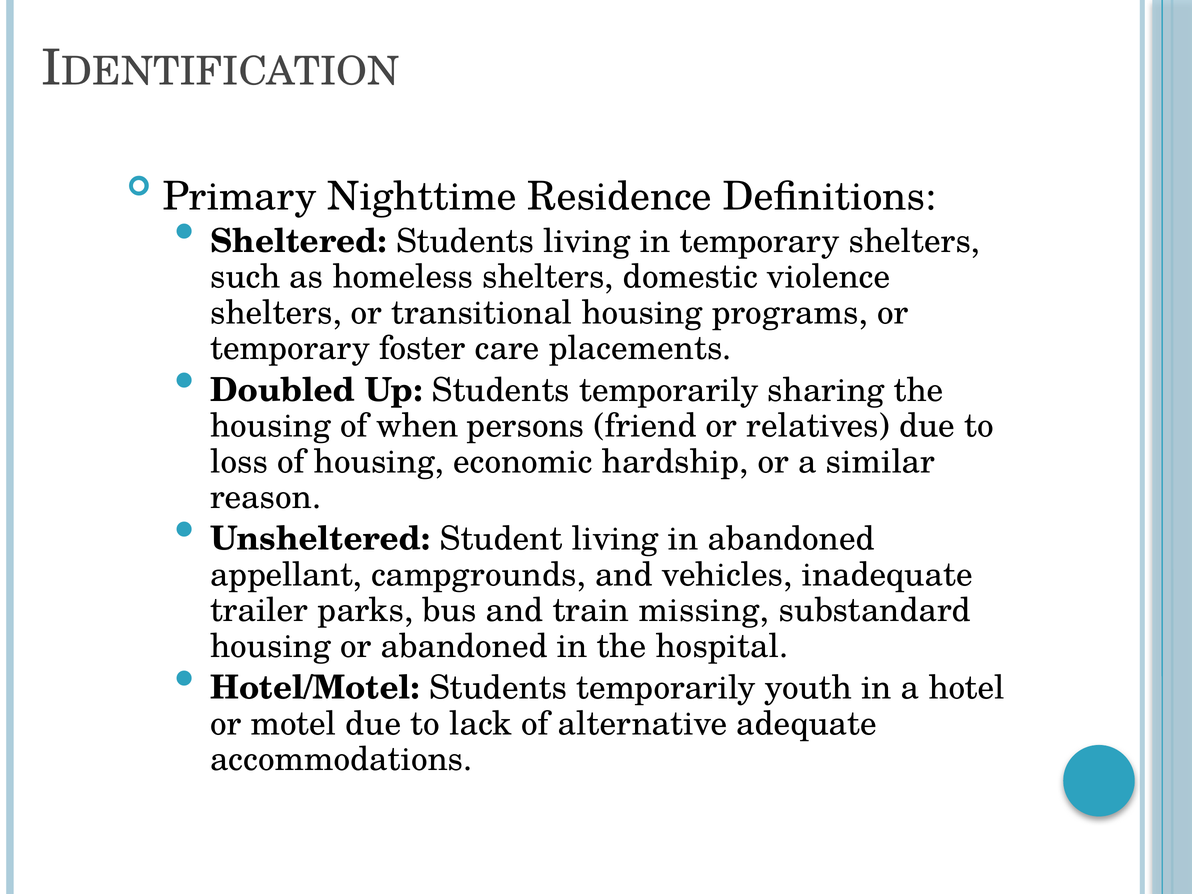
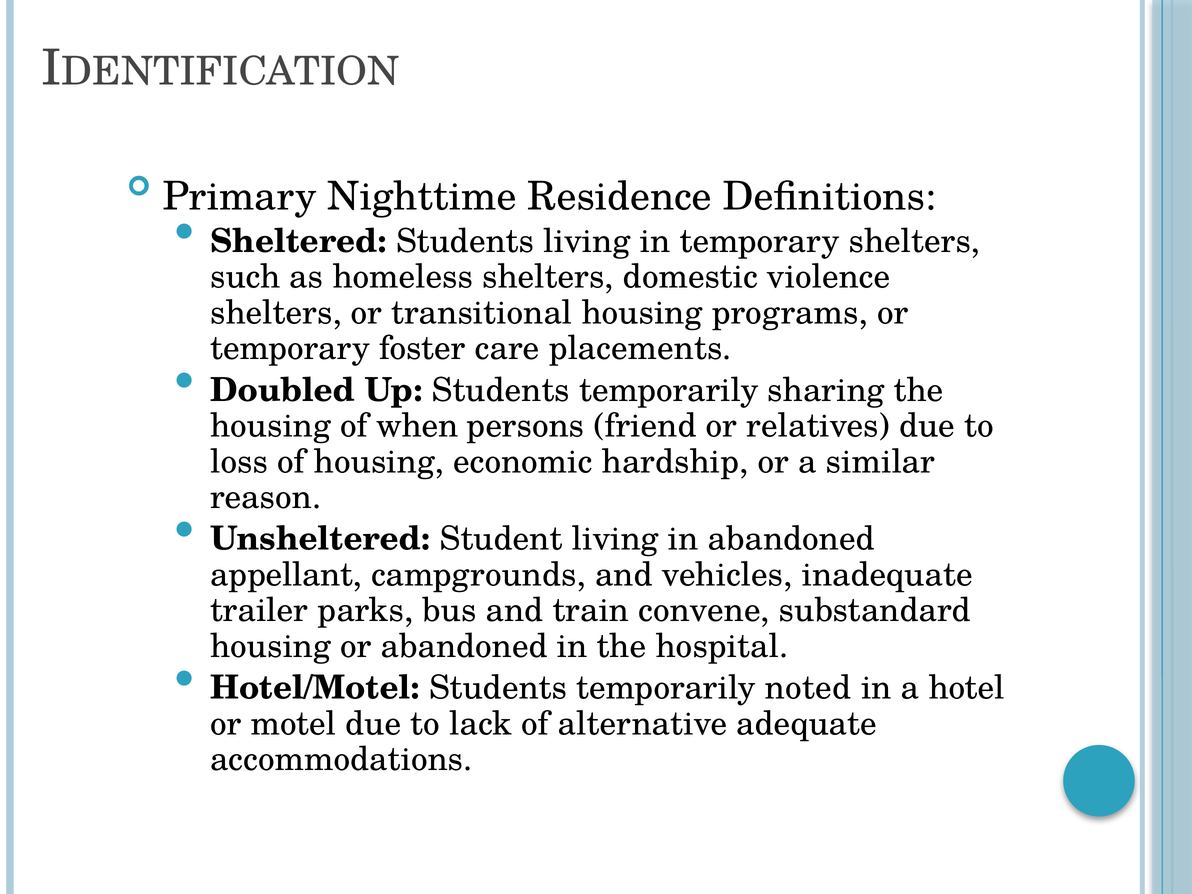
missing: missing -> convene (704, 611)
youth: youth -> noted (808, 688)
